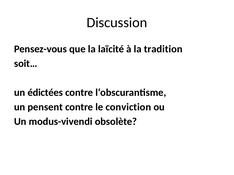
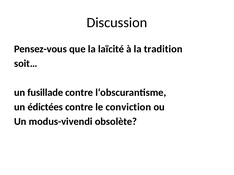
édictées: édictées -> fusillade (45, 93)
pensent: pensent -> édictées (45, 107)
